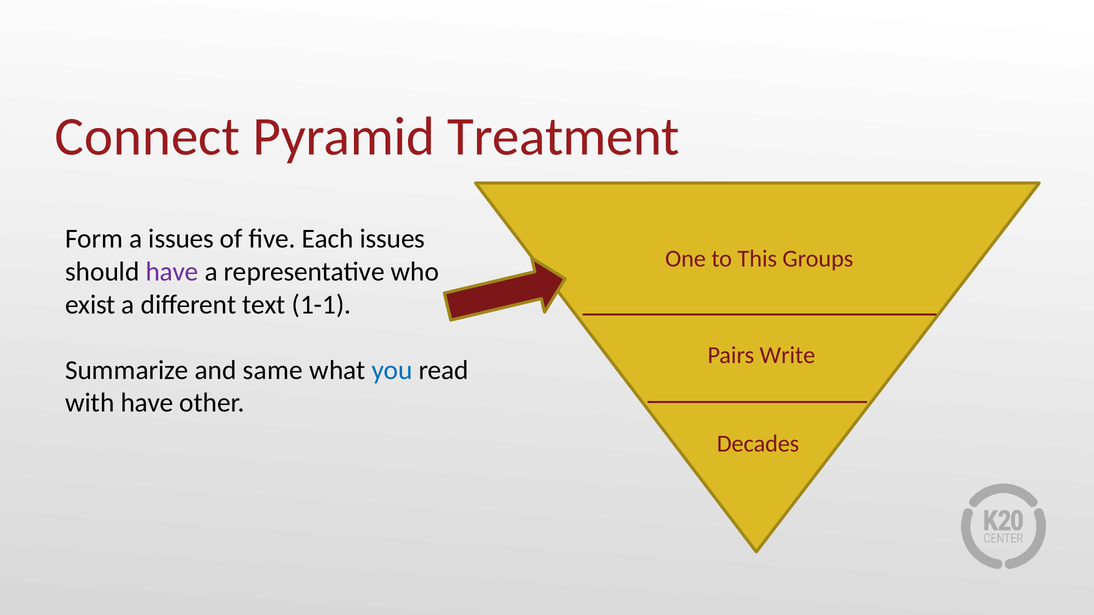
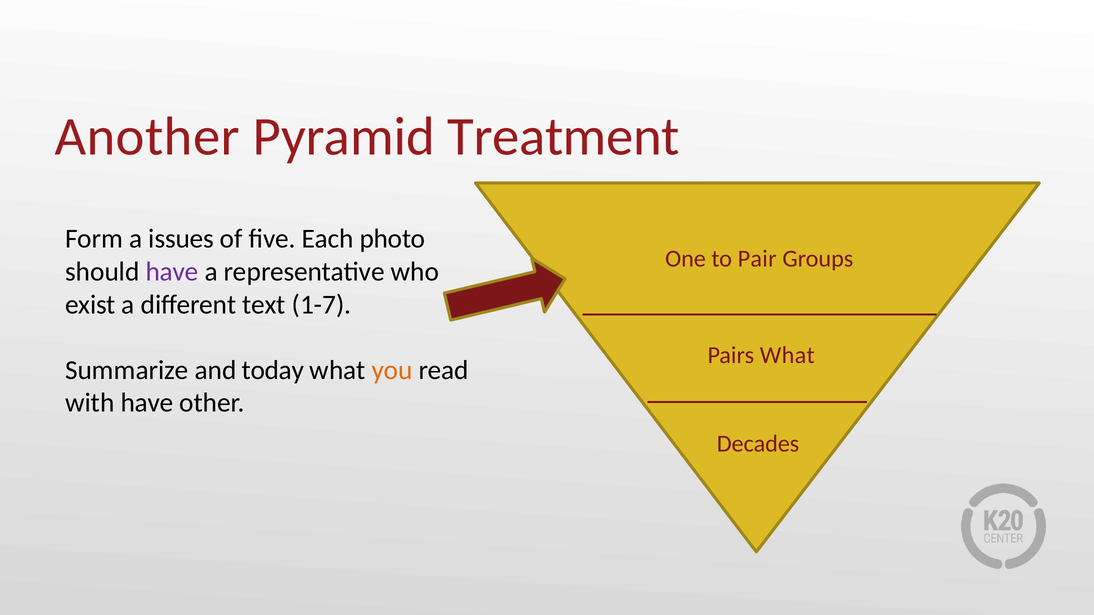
Connect: Connect -> Another (147, 137)
Each issues: issues -> photo (393, 239)
This: This -> Pair (757, 259)
1-1: 1-1 -> 1-7 (321, 305)
Pairs Write: Write -> What (787, 356)
same: same -> today (273, 370)
you colour: blue -> orange (392, 370)
